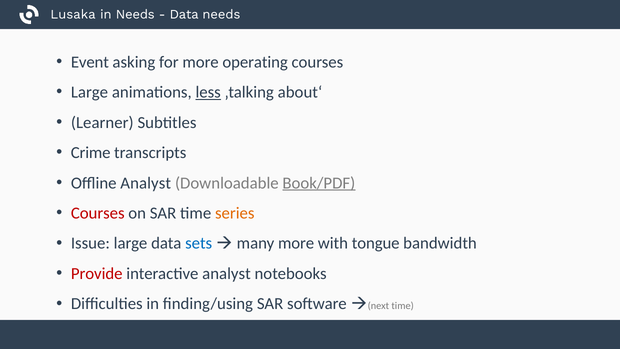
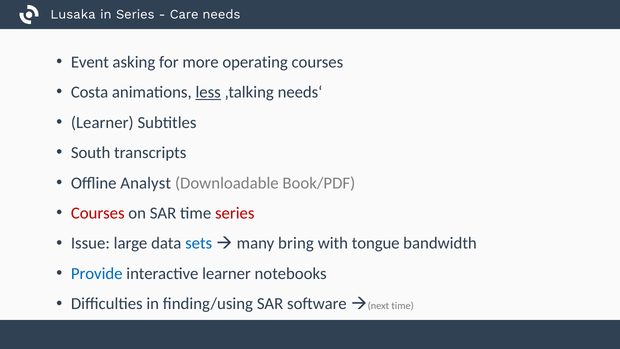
in Needs: Needs -> Series (135, 14)
Data: Data -> Care (184, 14)
Large: Large -> Costa (90, 92)
about‘: about‘ -> needs‘ (300, 92)
Crime: Crime -> South (91, 153)
Book/PDF underline: present -> none (319, 183)
series colour: orange -> red (235, 213)
many more: more -> bring (296, 243)
Provide colour: red -> blue (97, 273)
interactive analyst: analyst -> learner (227, 273)
